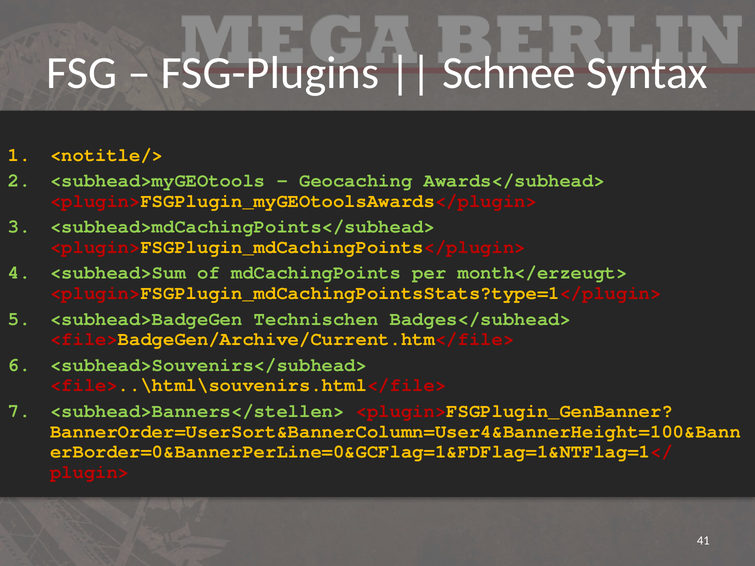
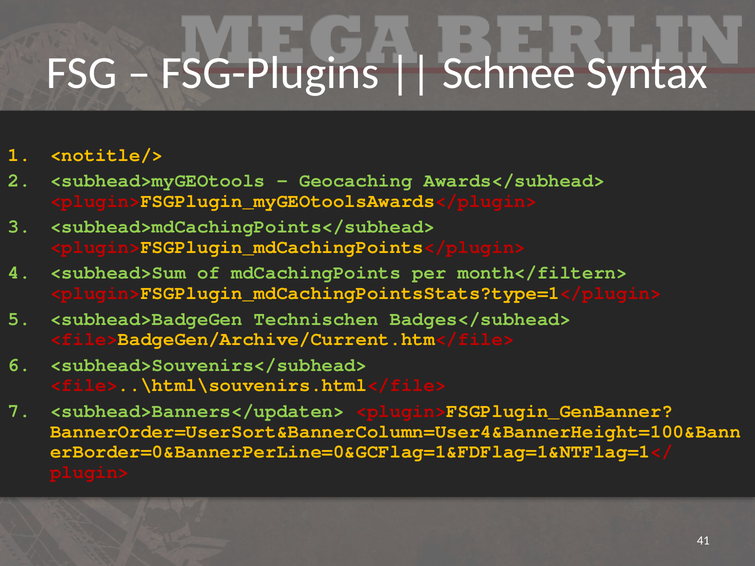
month</erzeugt>: month</erzeugt> -> month</filtern> (543, 273)
<subhead>Banners</stellen>: <subhead>Banners</stellen> -> <subhead>Banners</updaten> (197, 411)
